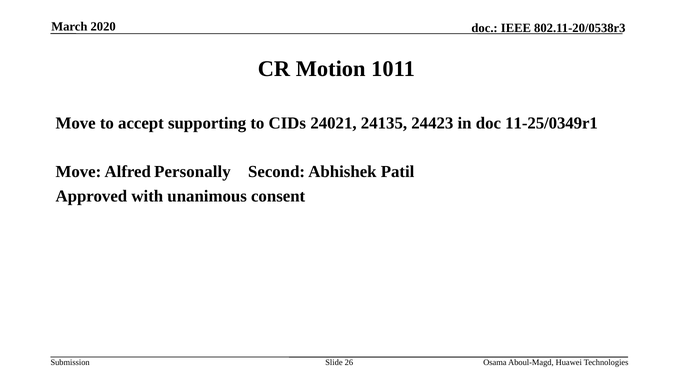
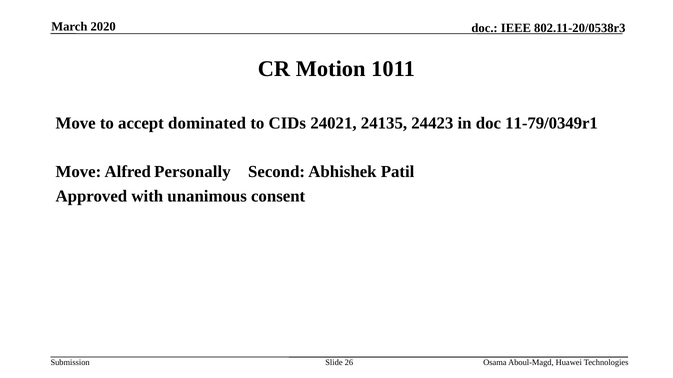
supporting: supporting -> dominated (207, 123)
11-25/0349r1: 11-25/0349r1 -> 11-79/0349r1 (552, 123)
